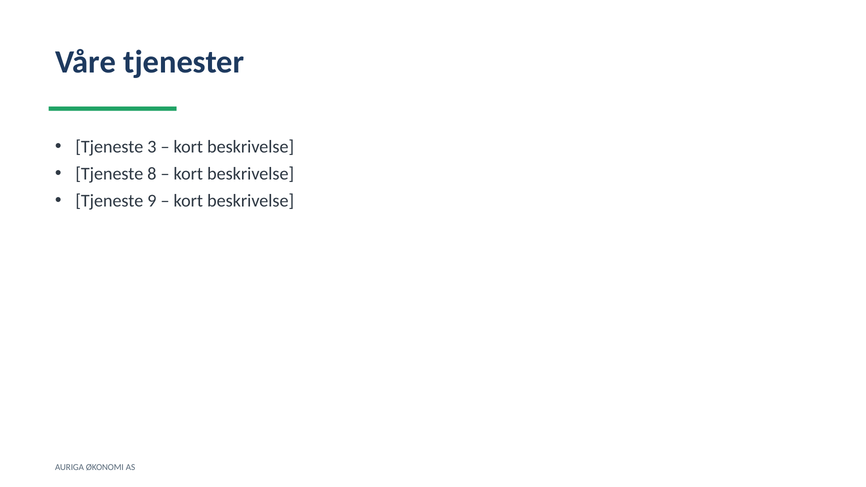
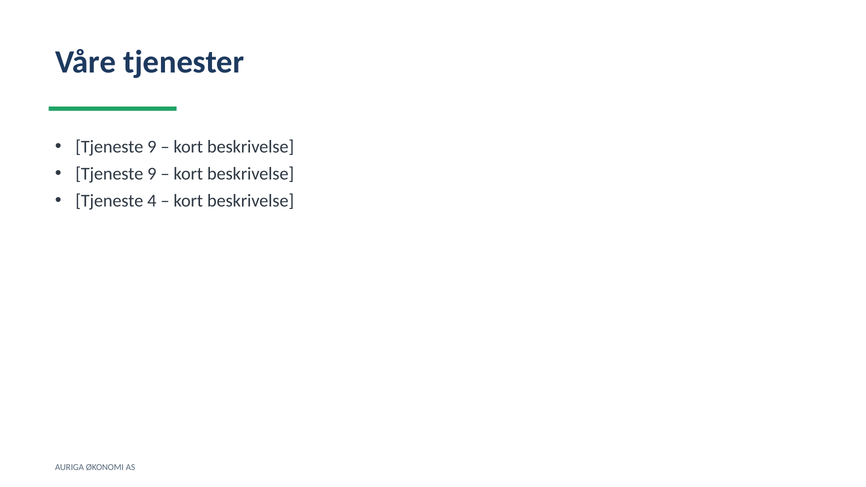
3: 3 -> 9 (152, 147)
8: 8 -> 9 (152, 174)
9: 9 -> 4 (152, 201)
